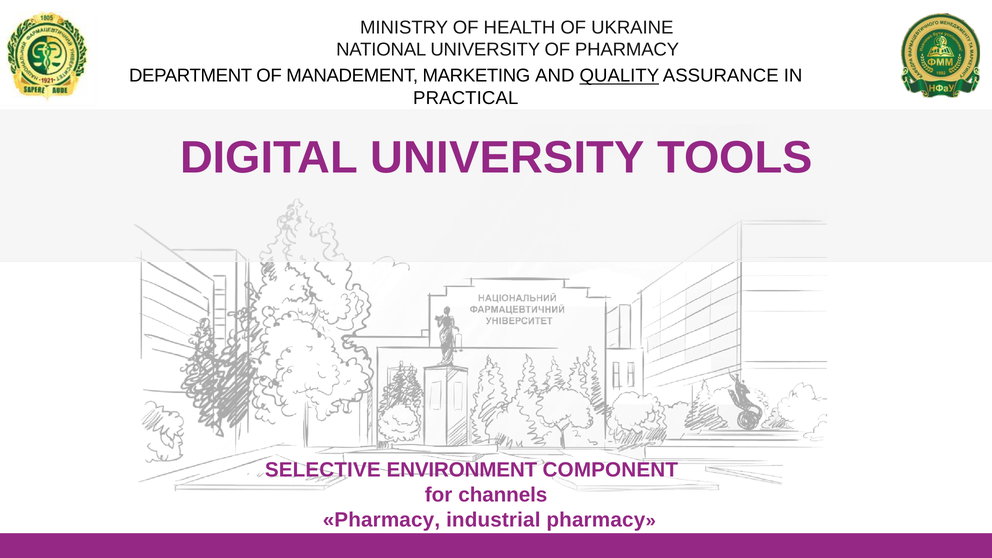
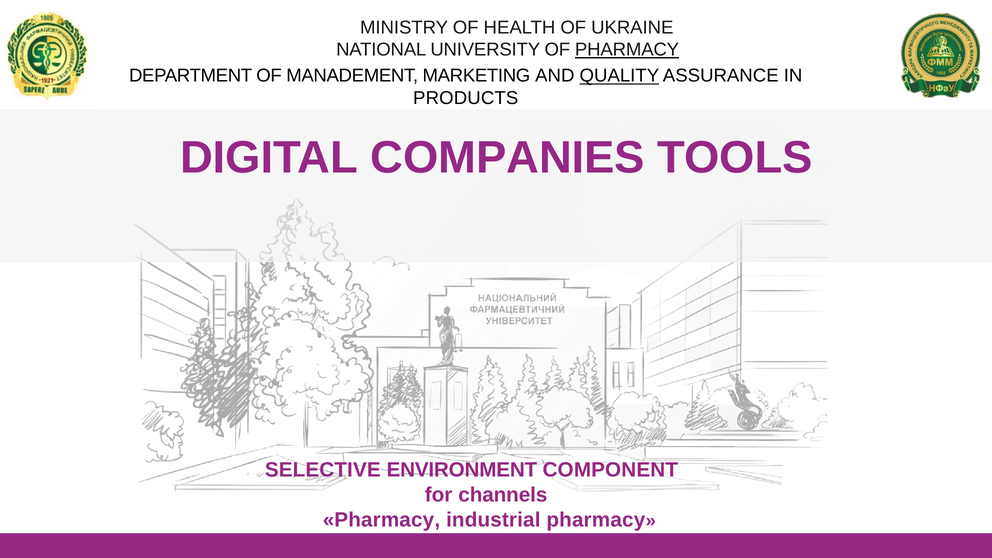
PHARMACY underline: none -> present (627, 50)
PRACTICAL: PRACTICAL -> PRODUCTS (466, 98)
DIGITAL UNIVERSITY: UNIVERSITY -> COMPANIES (508, 158)
